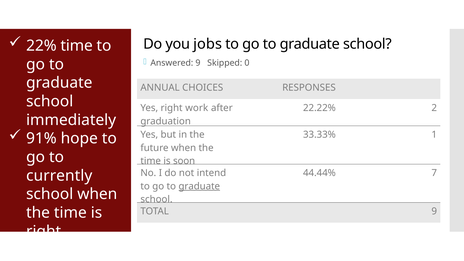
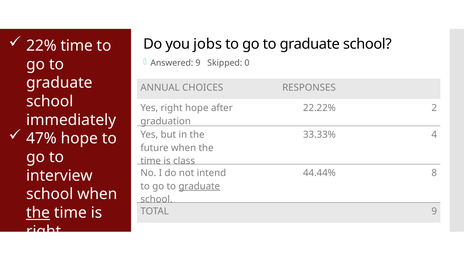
right work: work -> hope (197, 108)
91%: 91% -> 47% (41, 139)
1: 1 -> 4 (434, 135)
soon: soon -> class (184, 161)
7: 7 -> 8 (434, 173)
currently: currently -> interview (59, 176)
the underline: none -> present (38, 213)
